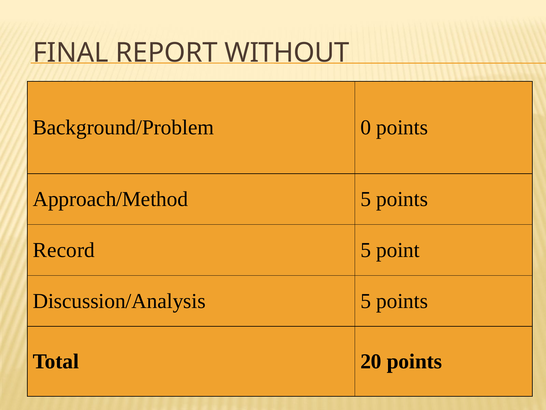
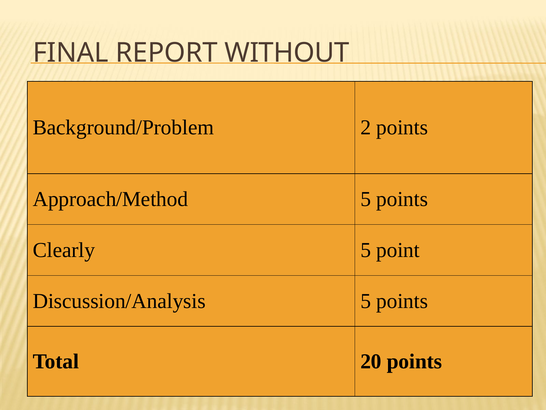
0: 0 -> 2 (366, 127)
Record: Record -> Clearly (64, 250)
